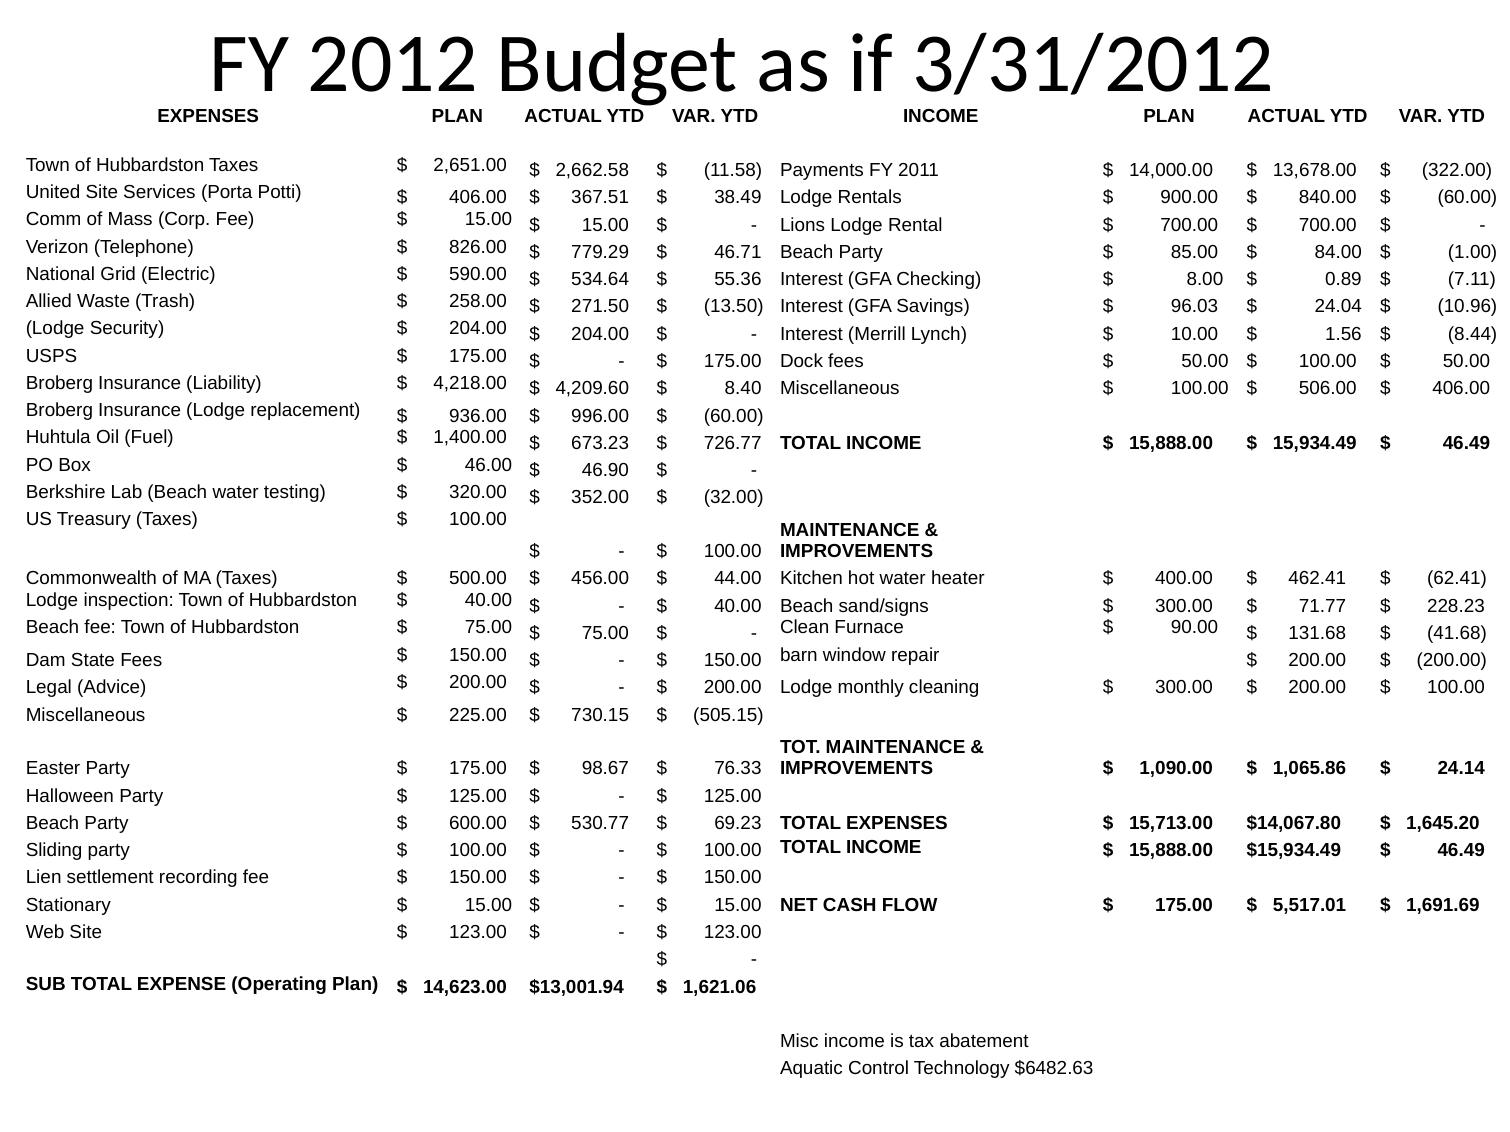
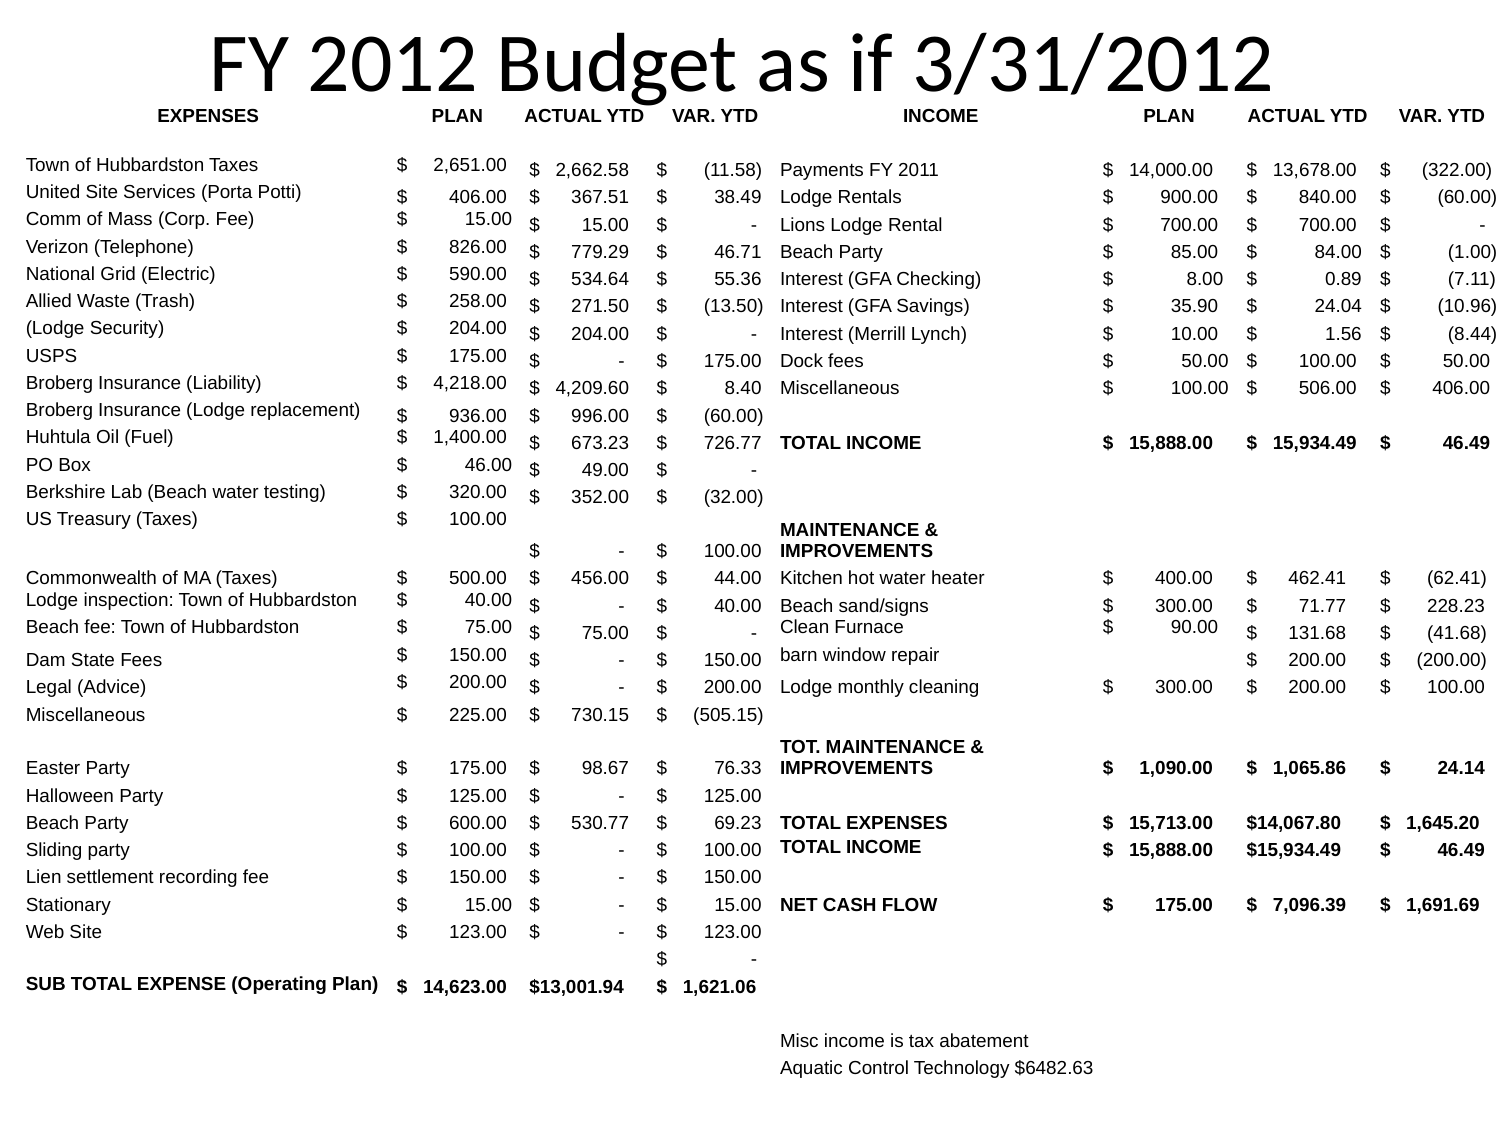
96.03: 96.03 -> 35.90 (1194, 307)
46.90: 46.90 -> 49.00 (605, 471)
5,517.01: 5,517.01 -> 7,096.39 (1310, 905)
